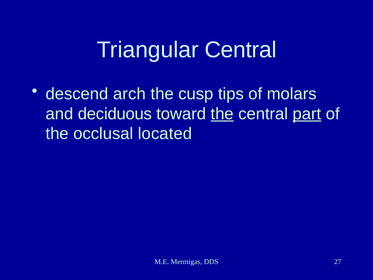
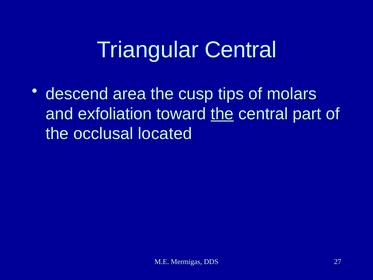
arch: arch -> area (130, 94)
deciduous: deciduous -> exfoliation (115, 114)
part underline: present -> none (307, 114)
